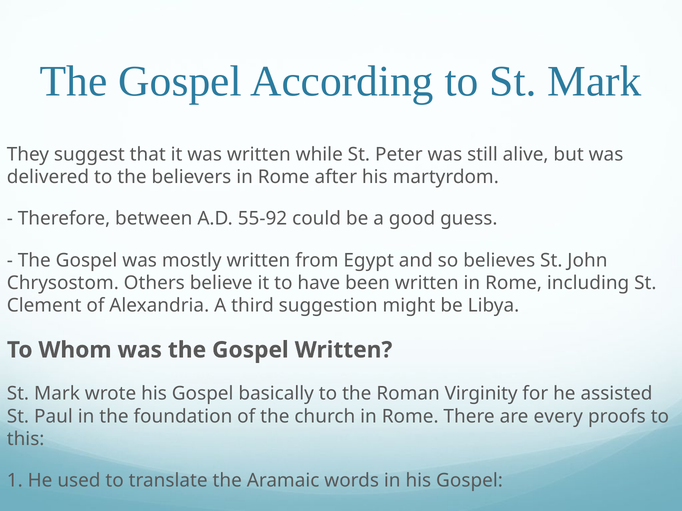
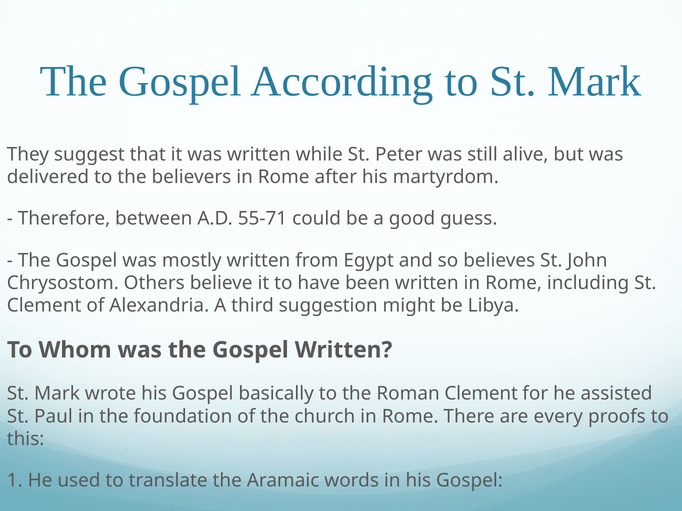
55-92: 55-92 -> 55-71 (262, 219)
Roman Virginity: Virginity -> Clement (481, 394)
